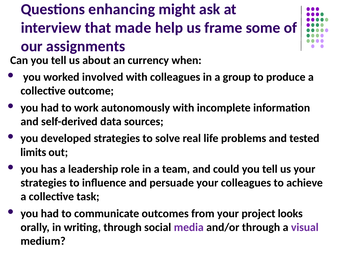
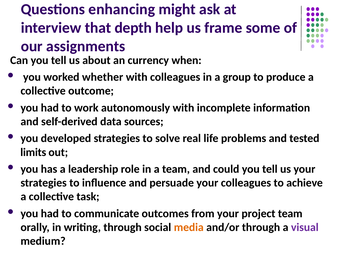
made: made -> depth (133, 28)
involved: involved -> whether (103, 77)
project looks: looks -> team (290, 213)
media colour: purple -> orange (189, 227)
